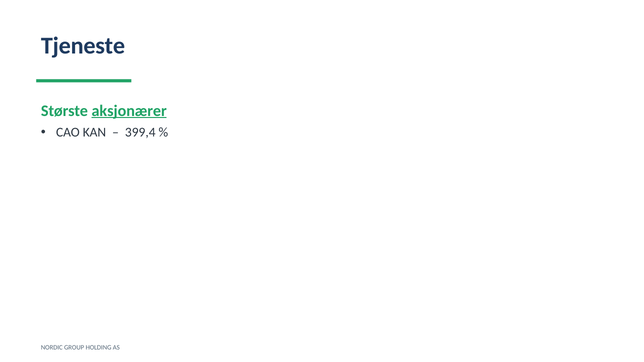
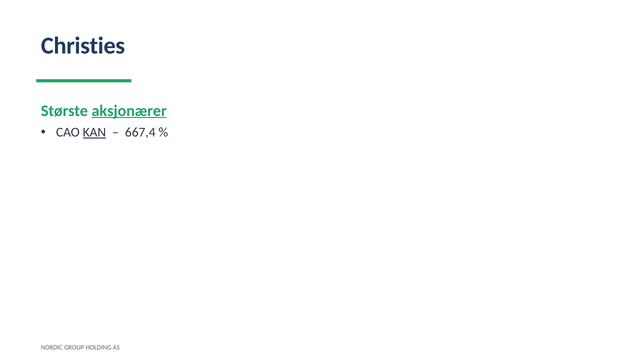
Tjeneste: Tjeneste -> Christies (83, 46)
KAN underline: none -> present (94, 132)
399,4: 399,4 -> 667,4 (140, 132)
